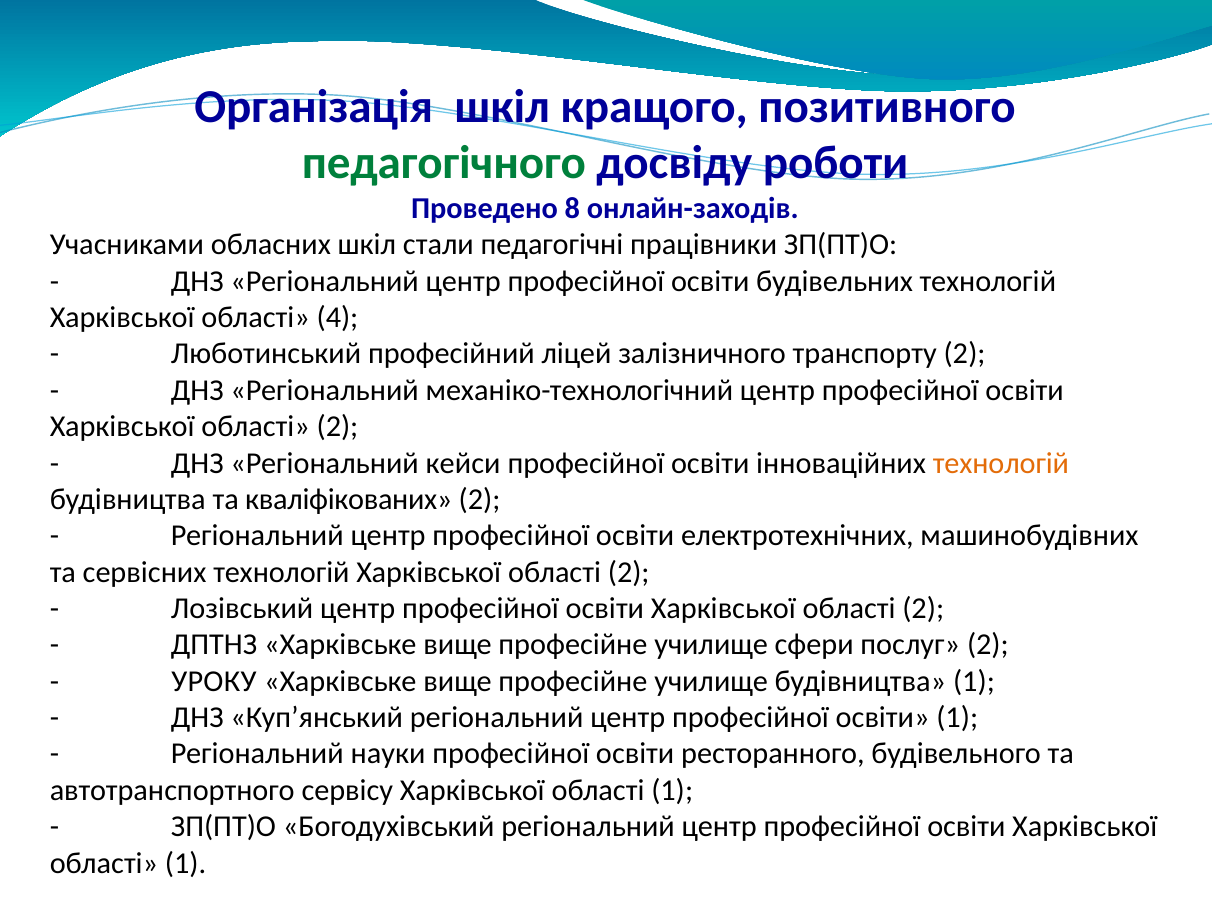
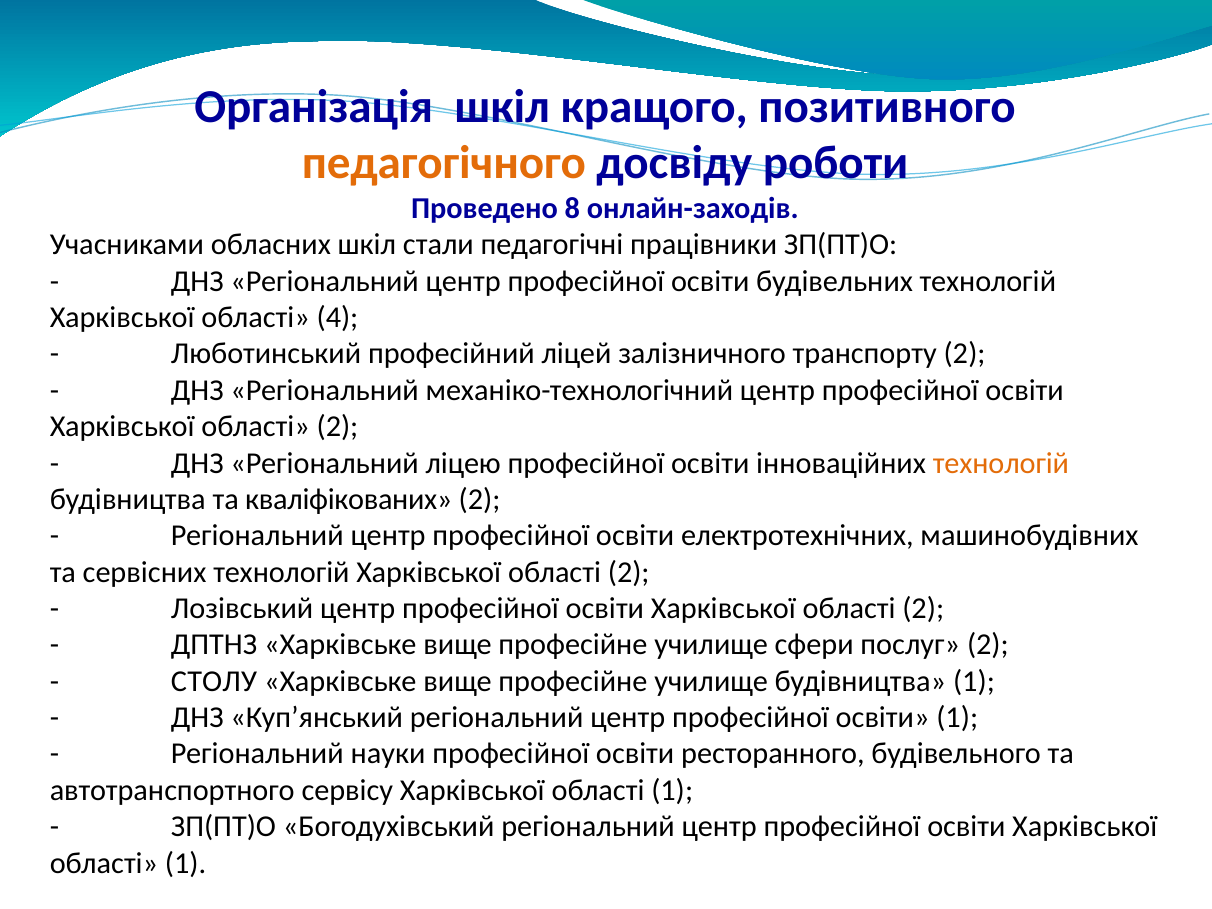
педагогічного colour: green -> orange (444, 163)
кейси: кейси -> ліцею (463, 463)
УРОКУ: УРОКУ -> СТОЛУ (214, 681)
